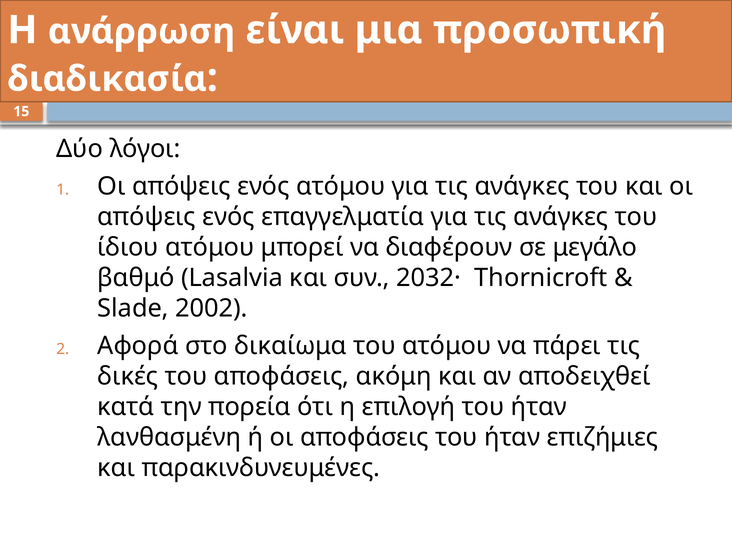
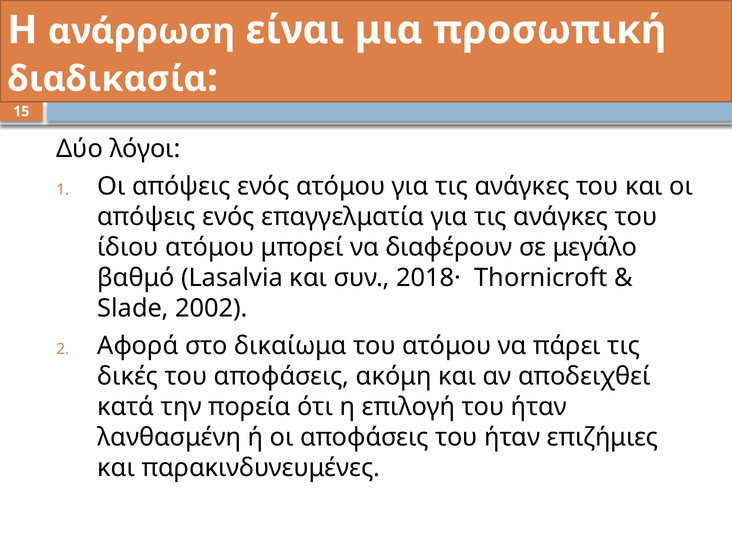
2032·: 2032· -> 2018· (429, 278)
